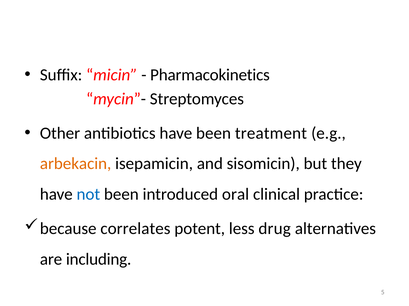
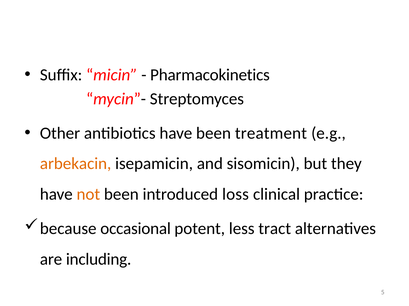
not colour: blue -> orange (88, 195)
oral: oral -> loss (235, 195)
correlates: correlates -> occasional (136, 229)
drug: drug -> tract (275, 229)
